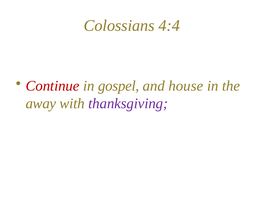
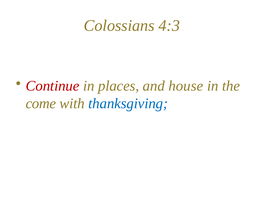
4:4: 4:4 -> 4:3 (169, 26)
gospel: gospel -> places (119, 86)
away: away -> come (41, 104)
thanksgiving colour: purple -> blue (128, 104)
